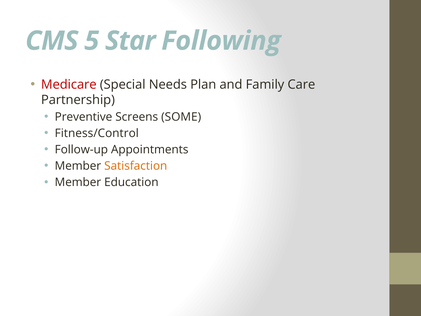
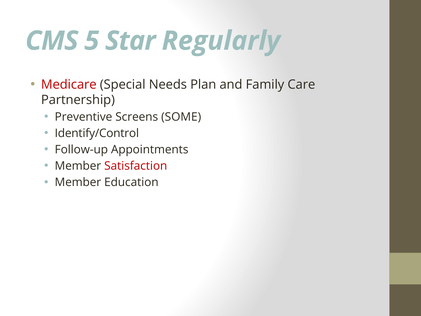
Following: Following -> Regularly (221, 41)
Fitness/Control: Fitness/Control -> Identify/Control (97, 133)
Satisfaction colour: orange -> red (136, 166)
